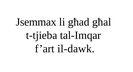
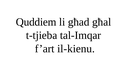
Jsemmax: Jsemmax -> Quddiem (36, 22)
il-dawk: il-dawk -> il-kienu (76, 48)
